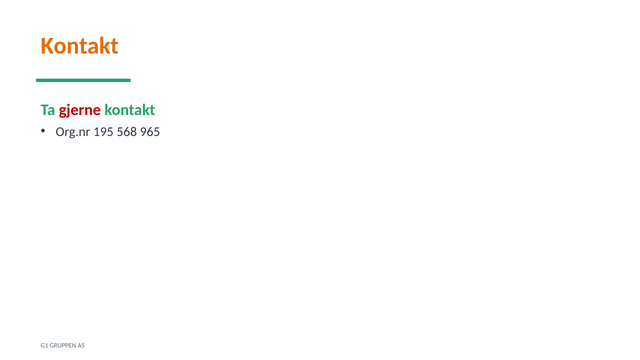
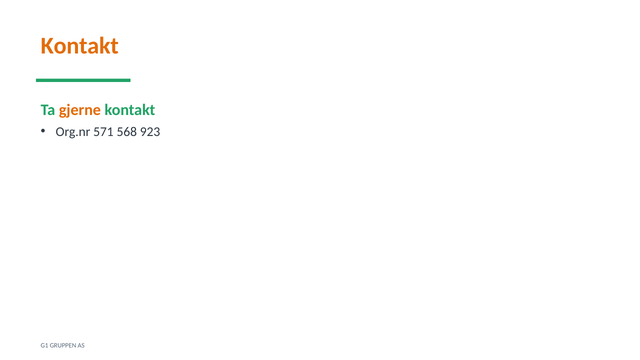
gjerne colour: red -> orange (80, 110)
195: 195 -> 571 (103, 132)
965: 965 -> 923 (150, 132)
